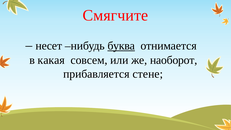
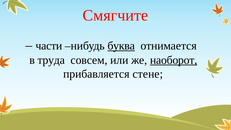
несет: несет -> части (49, 46)
какая: какая -> труда (51, 60)
наоборот underline: none -> present (174, 60)
